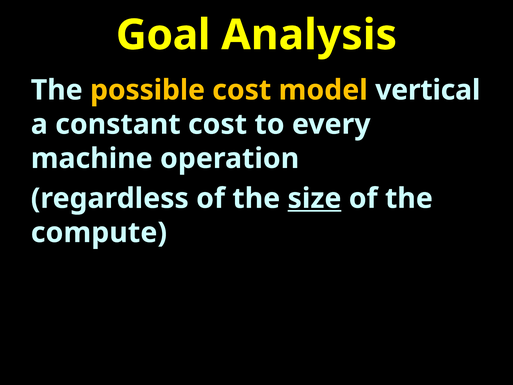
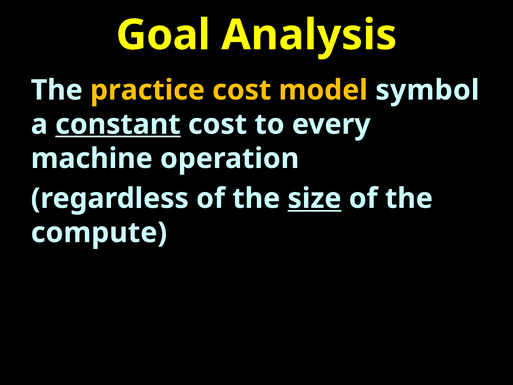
possible: possible -> practice (147, 90)
vertical: vertical -> symbol (427, 90)
constant underline: none -> present (118, 124)
